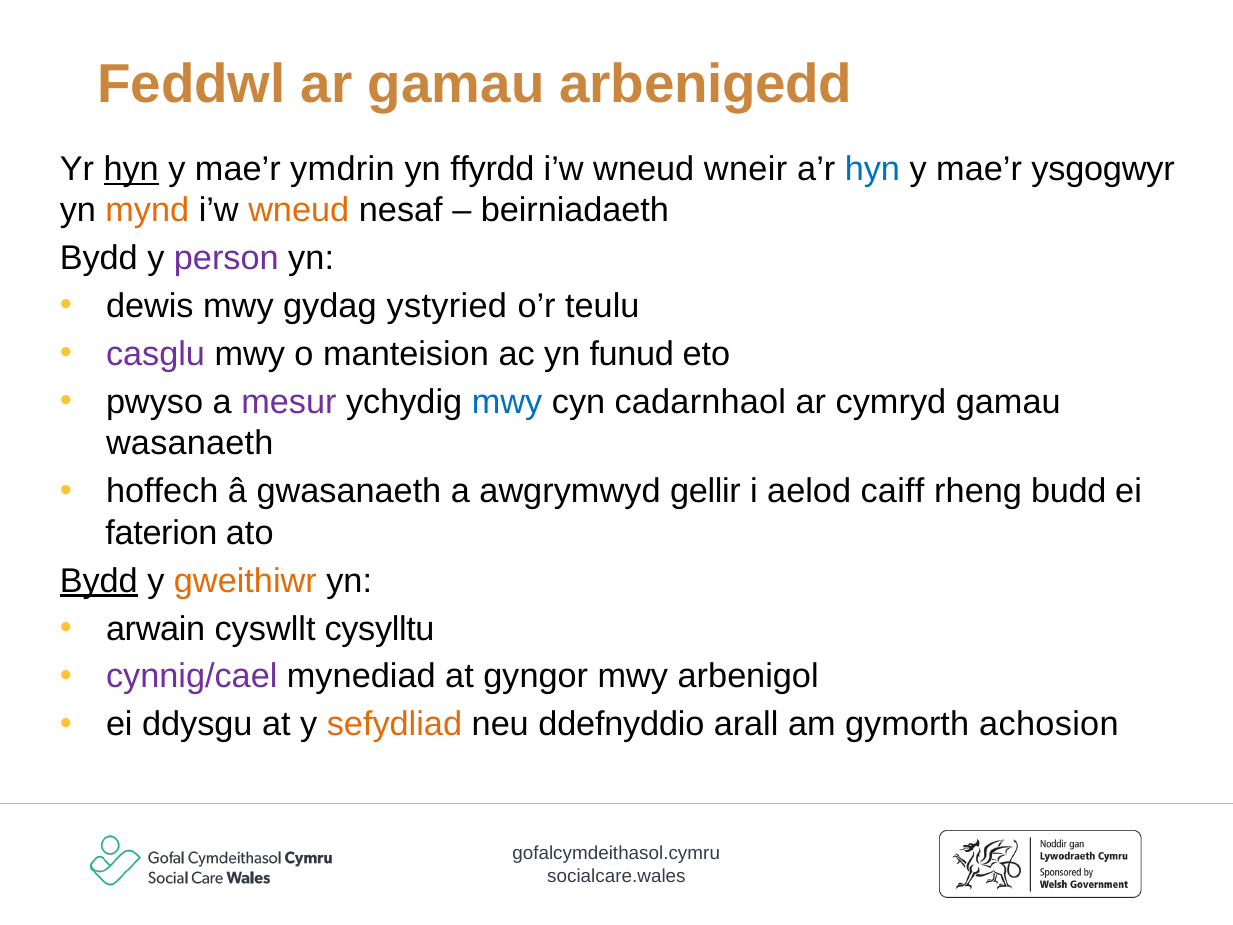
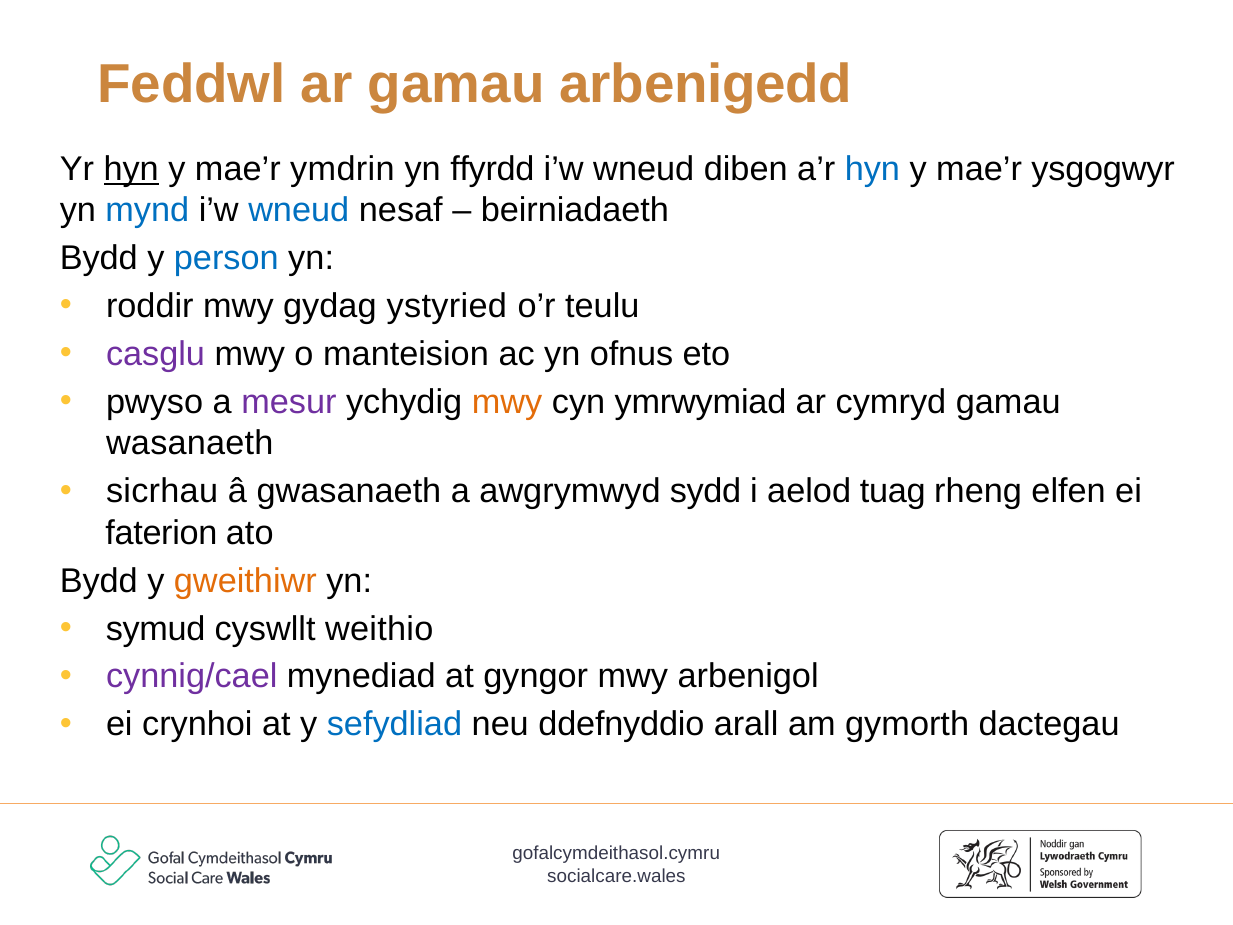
wneir: wneir -> diben (746, 169)
mynd colour: orange -> blue (147, 211)
wneud colour: orange -> blue (299, 211)
person colour: purple -> blue (226, 259)
dewis: dewis -> roddir (150, 307)
funud: funud -> ofnus (632, 354)
mwy colour: blue -> orange (507, 402)
cadarnhaol: cadarnhaol -> ymrwymiad (701, 402)
hoffech: hoffech -> sicrhau (162, 492)
gellir: gellir -> sydd (705, 492)
caiff: caiff -> tuag (893, 492)
budd: budd -> elfen (1069, 492)
Bydd underline: present -> none (99, 581)
arwain: arwain -> symud (156, 629)
cysylltu: cysylltu -> weithio (379, 629)
ddysgu: ddysgu -> crynhoi (197, 724)
sefydliad colour: orange -> blue (394, 724)
achosion: achosion -> dactegau (1049, 724)
